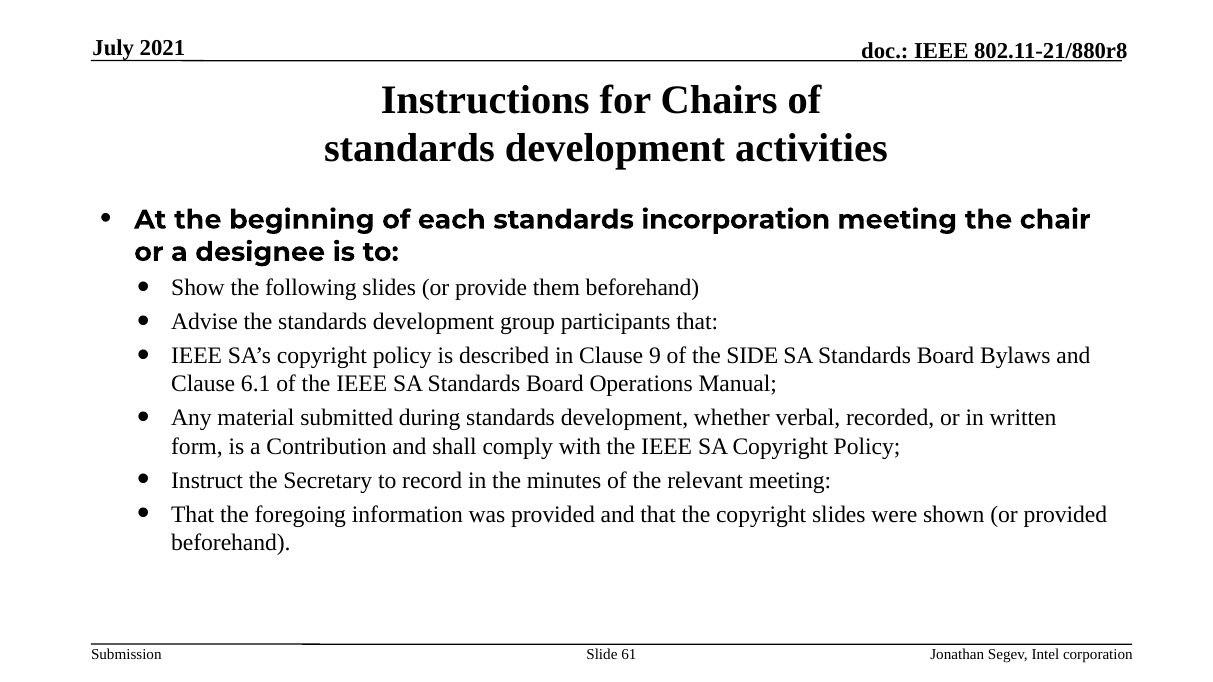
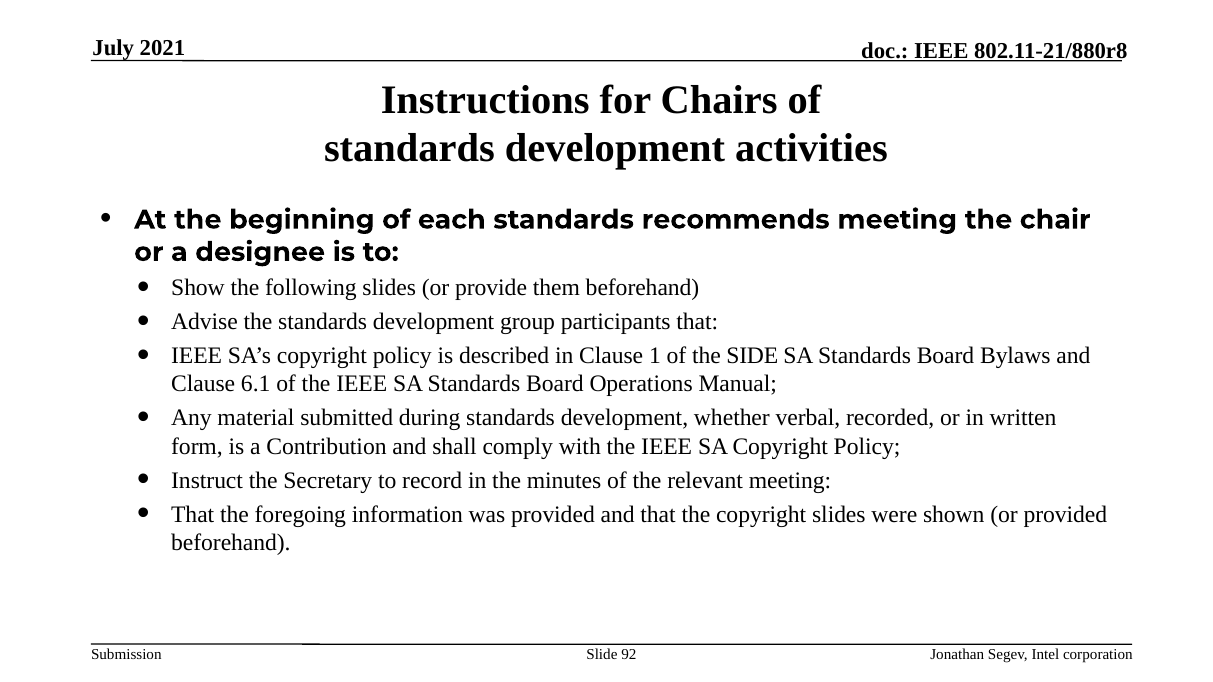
incorporation: incorporation -> recommends (736, 220)
9: 9 -> 1 (655, 356)
61: 61 -> 92 (629, 654)
